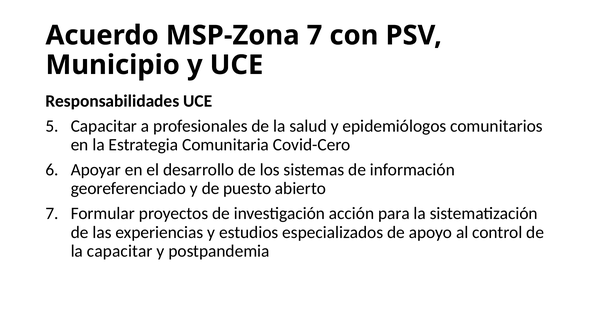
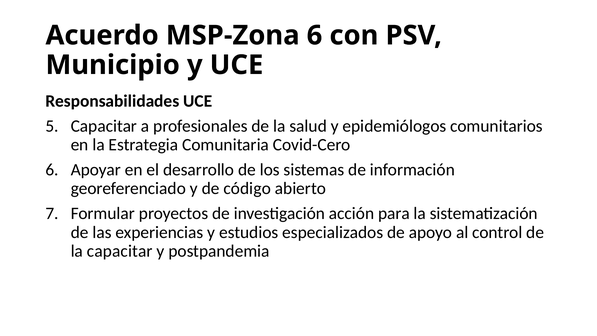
MSP-Zona 7: 7 -> 6 (315, 35)
puesto: puesto -> código (247, 188)
